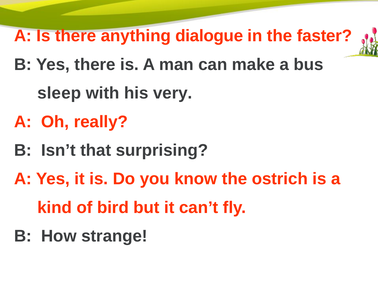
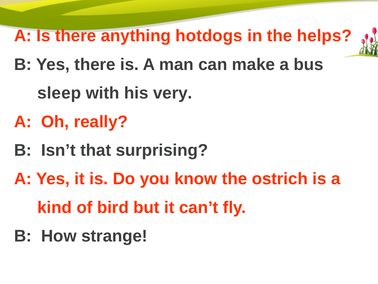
dialogue: dialogue -> hotdogs (209, 36)
faster: faster -> helps (324, 36)
